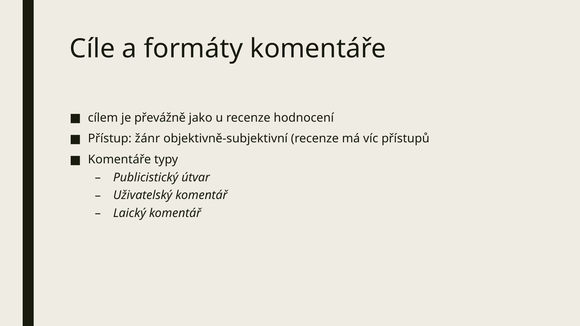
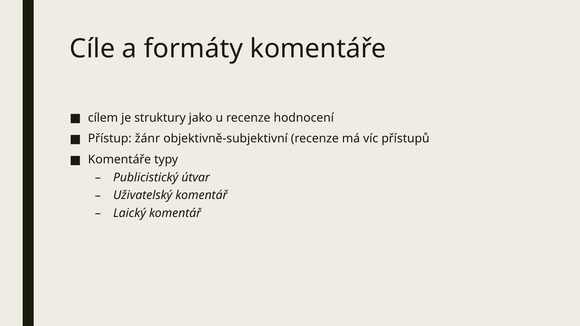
převážně: převážně -> struktury (160, 118)
